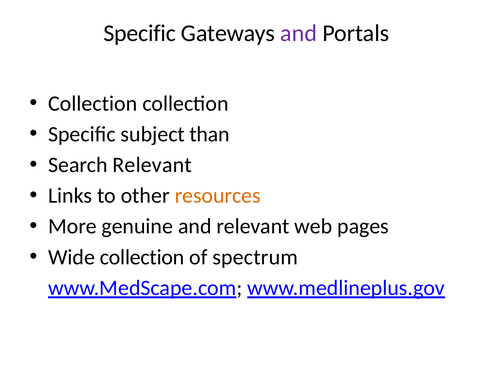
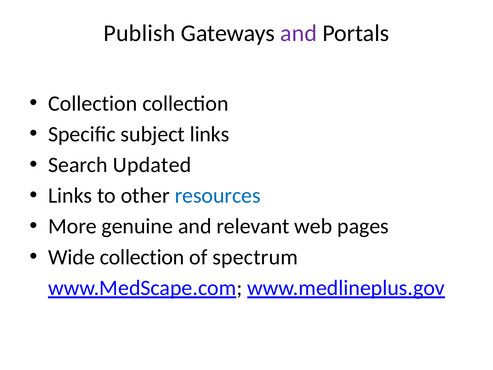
Specific: Specific -> Publish (139, 33)
subject than: than -> links (210, 134)
Search Relevant: Relevant -> Updated (152, 165)
resources colour: orange -> blue (218, 196)
